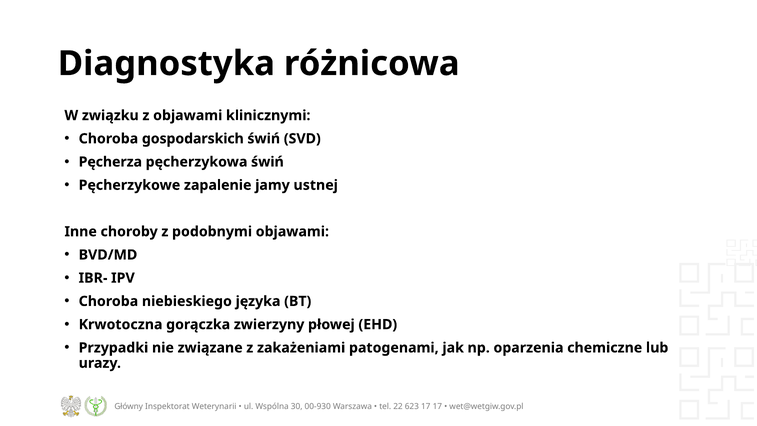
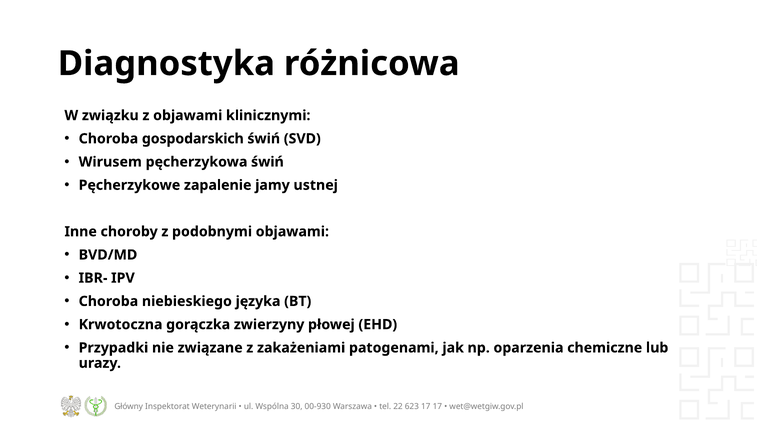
Pęcherza: Pęcherza -> Wirusem (110, 162)
